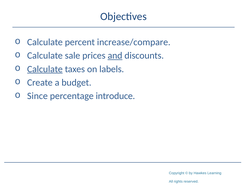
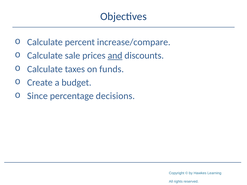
Calculate underline: present -> none (45, 69)
labels: labels -> funds (112, 69)
introduce: introduce -> decisions (115, 96)
